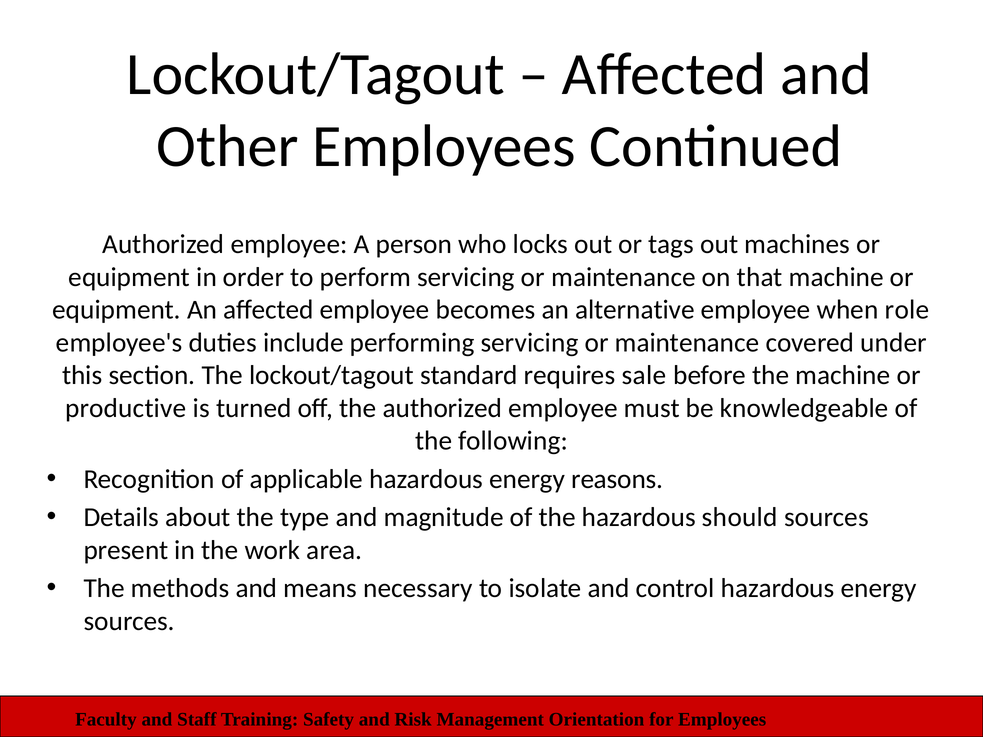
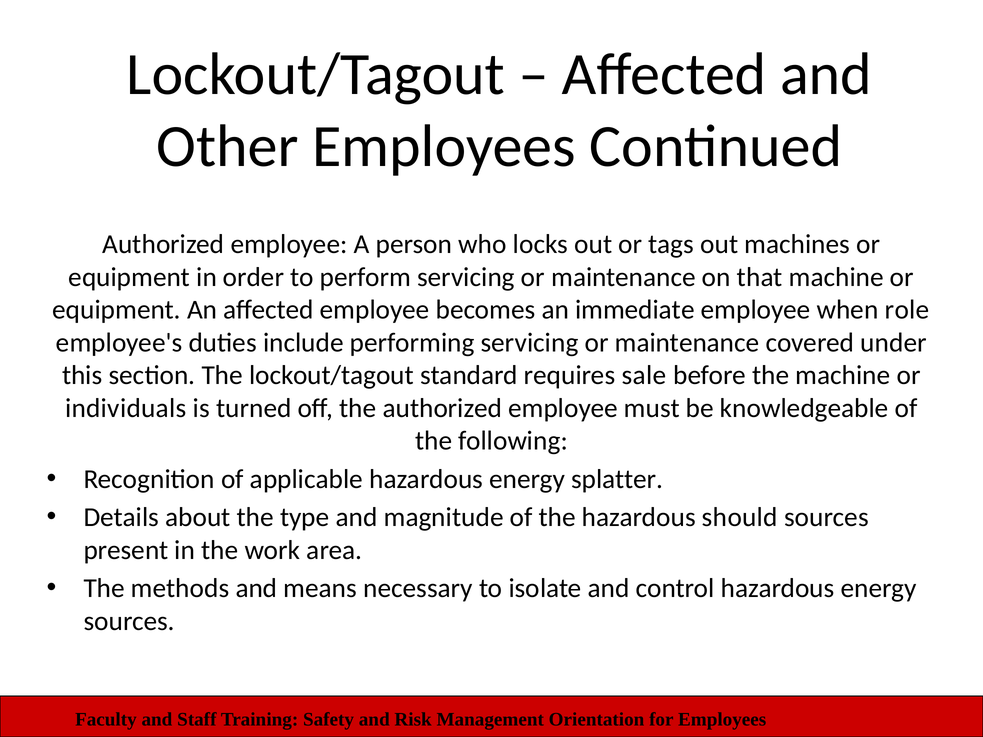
alternative: alternative -> immediate (635, 310)
productive: productive -> individuals (126, 408)
reasons: reasons -> splatter (617, 479)
